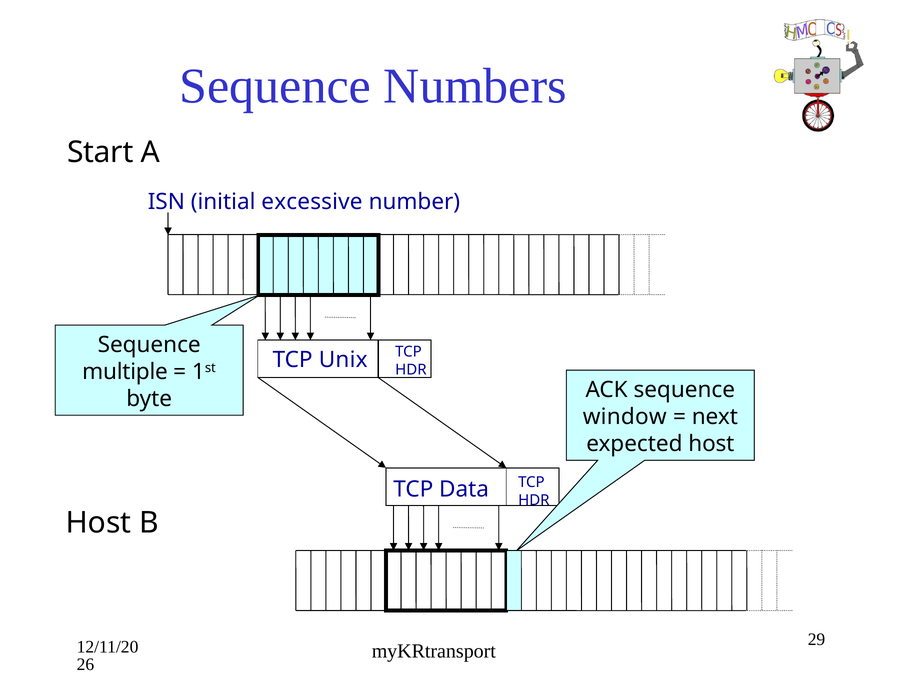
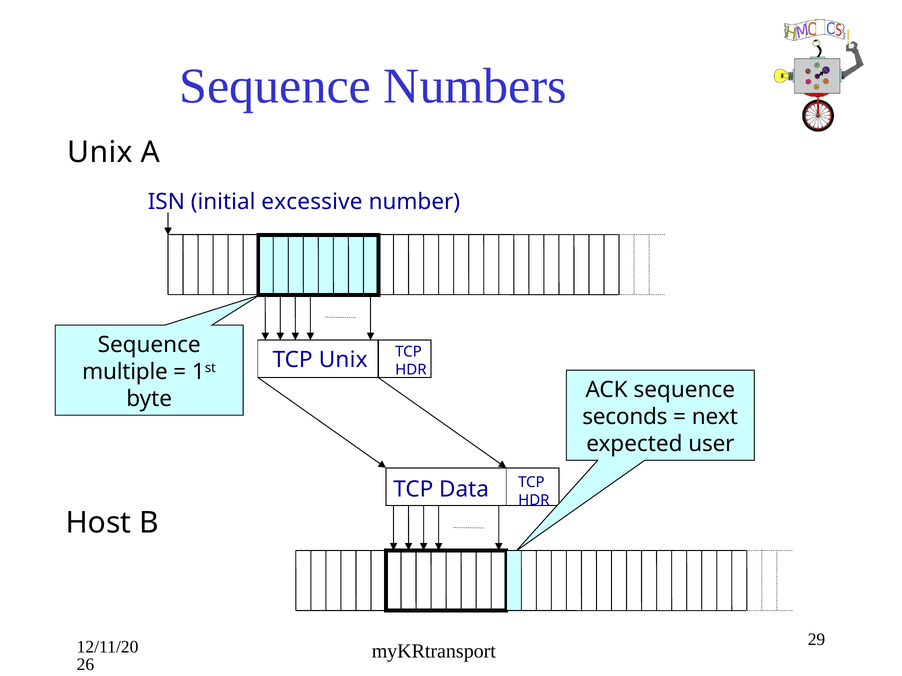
Start: Start -> Unix (100, 152)
window: window -> seconds (625, 417)
expected host: host -> user (711, 444)
